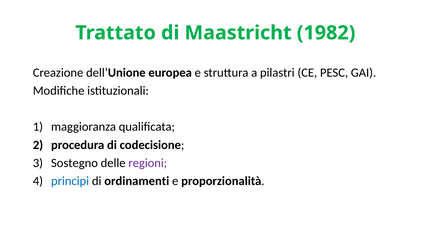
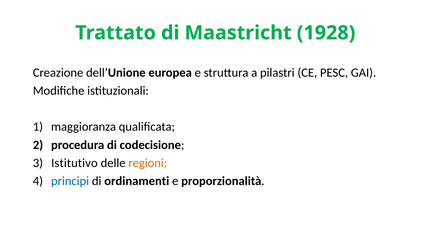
1982: 1982 -> 1928 (326, 33)
Sostegno: Sostegno -> Istitutivo (74, 163)
regioni colour: purple -> orange (148, 163)
